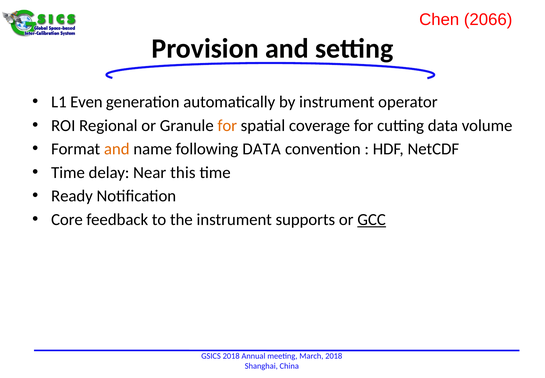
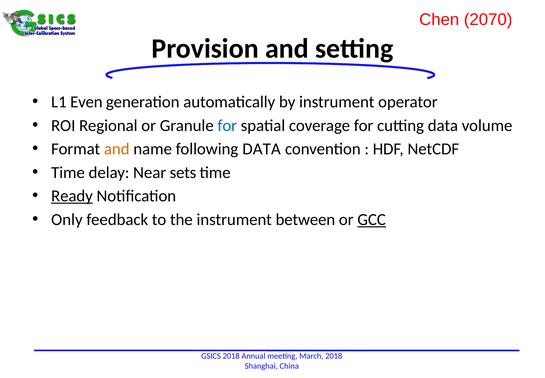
2066: 2066 -> 2070 (488, 19)
for colour: orange -> blue (227, 125)
this: this -> sets (183, 172)
Ready underline: none -> present (72, 196)
Core: Core -> Only (67, 219)
supports: supports -> between (305, 219)
